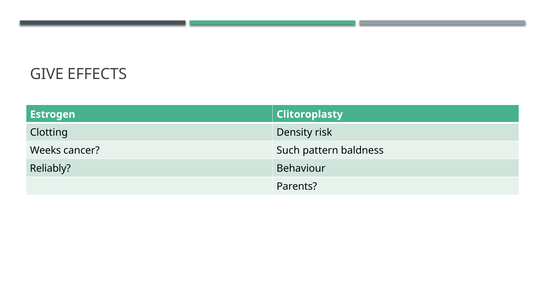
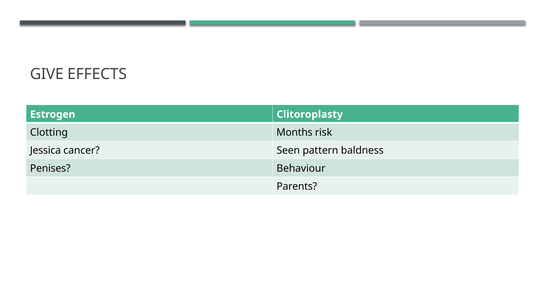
Density: Density -> Months (294, 132)
Weeks: Weeks -> Jessica (45, 150)
Such: Such -> Seen (288, 150)
Reliably: Reliably -> Penises (50, 168)
